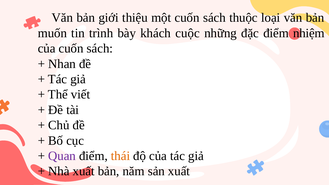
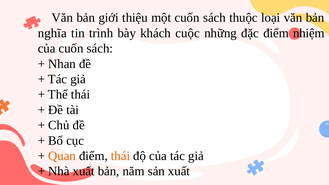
muốn: muốn -> nghĩa (52, 33)
Thể viết: viết -> thái (81, 95)
Quan colour: purple -> orange (62, 156)
